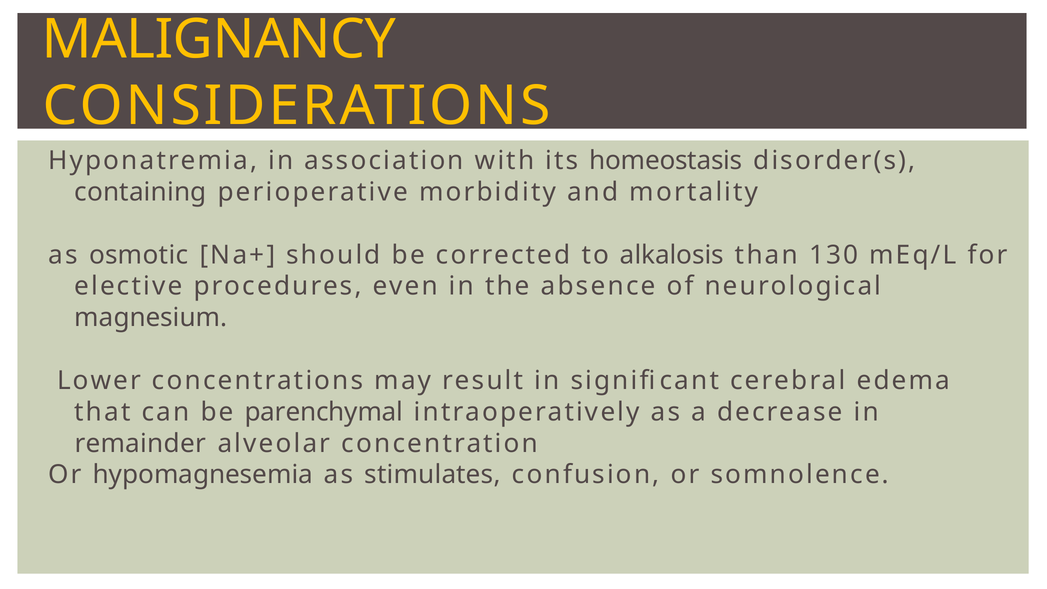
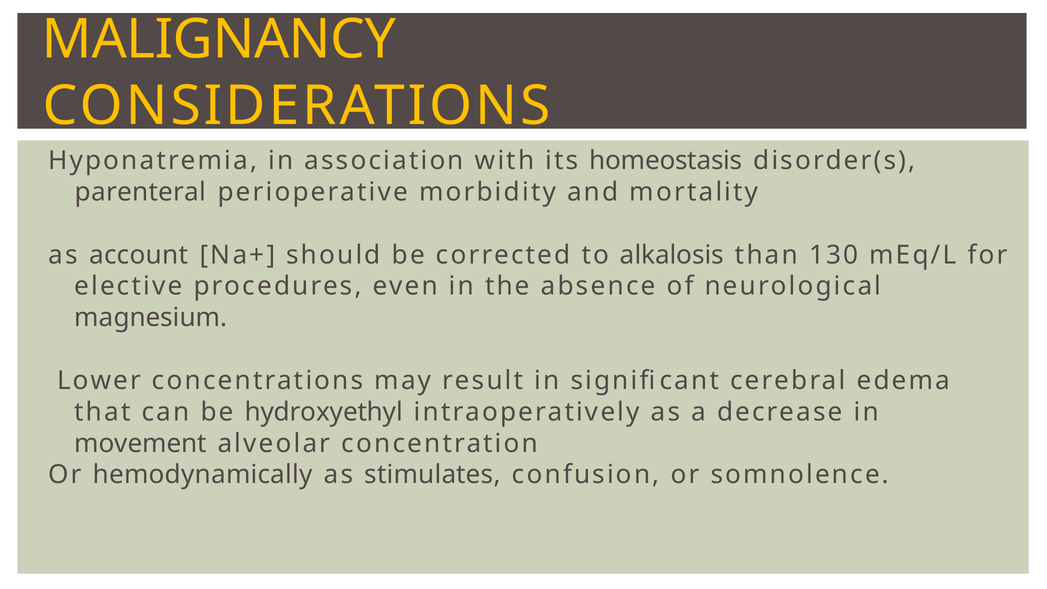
containing: containing -> parenteral (140, 192)
osmotic: osmotic -> account (139, 255)
parenchymal: parenchymal -> hydroxyethyl (324, 412)
remainder: remainder -> movement (141, 443)
hypomagnesemia: hypomagnesemia -> hemodynamically (203, 475)
